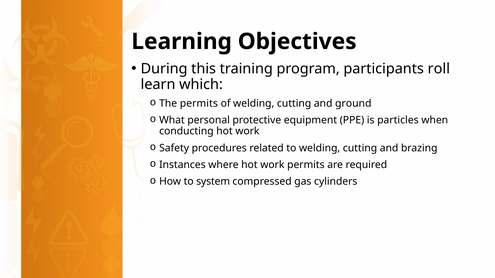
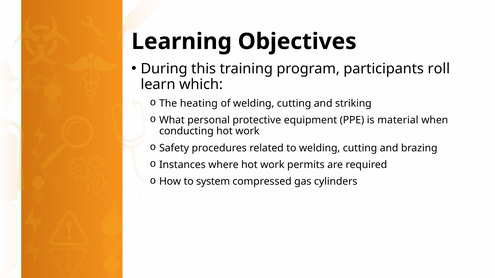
The permits: permits -> heating (199, 103)
ground: ground -> striking (353, 103)
particles: particles -> material (398, 120)
